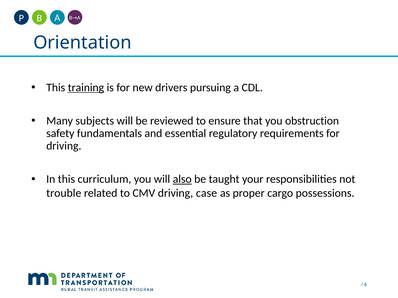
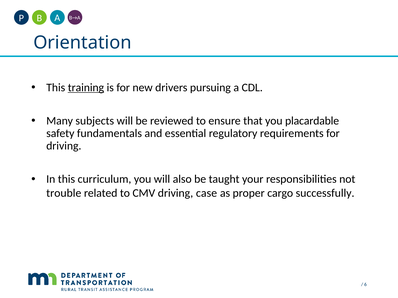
obstruction: obstruction -> placardable (312, 121)
also underline: present -> none (182, 179)
possessions: possessions -> successfully (325, 193)
